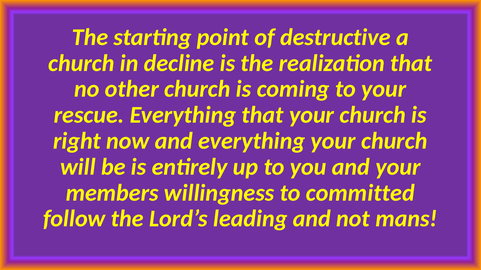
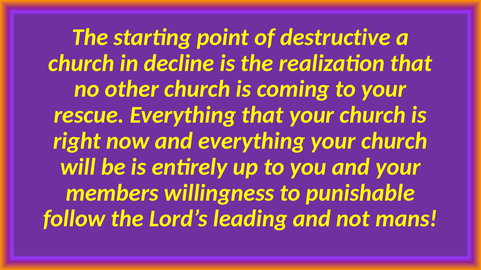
committed: committed -> punishable (360, 193)
